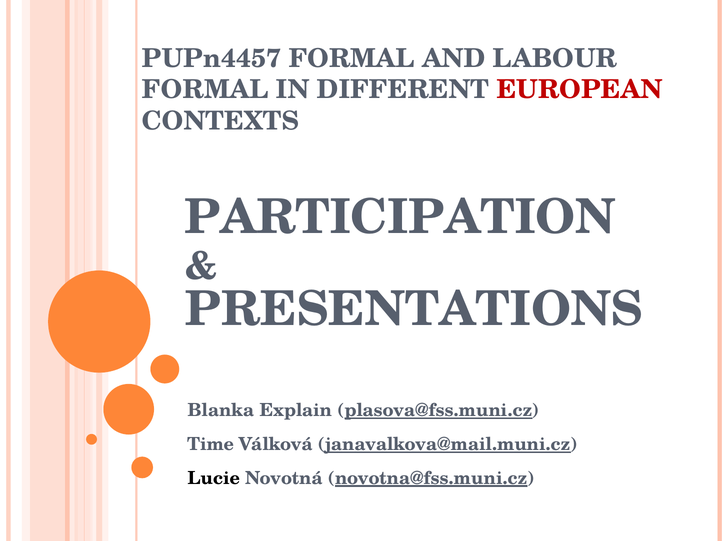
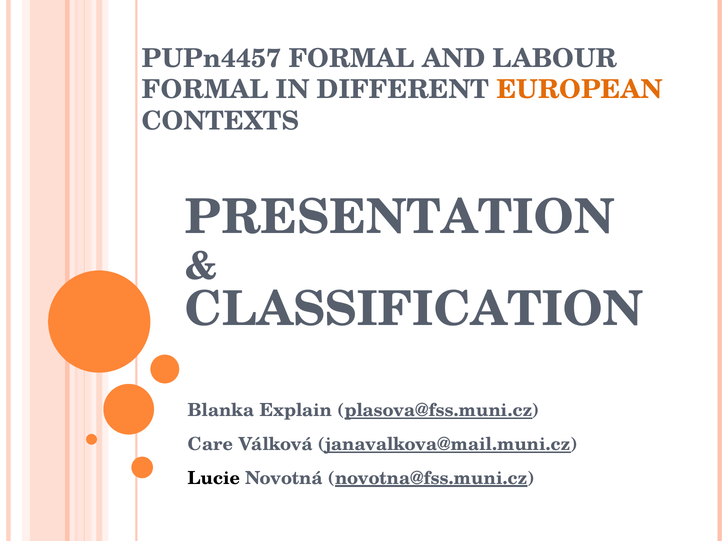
EUROPEAN colour: red -> orange (579, 90)
PARTICIPATION: PARTICIPATION -> PRESENTATION (400, 217)
PRESENTATIONS: PRESENTATIONS -> CLASSIFICATION (414, 310)
Time: Time -> Care (211, 445)
